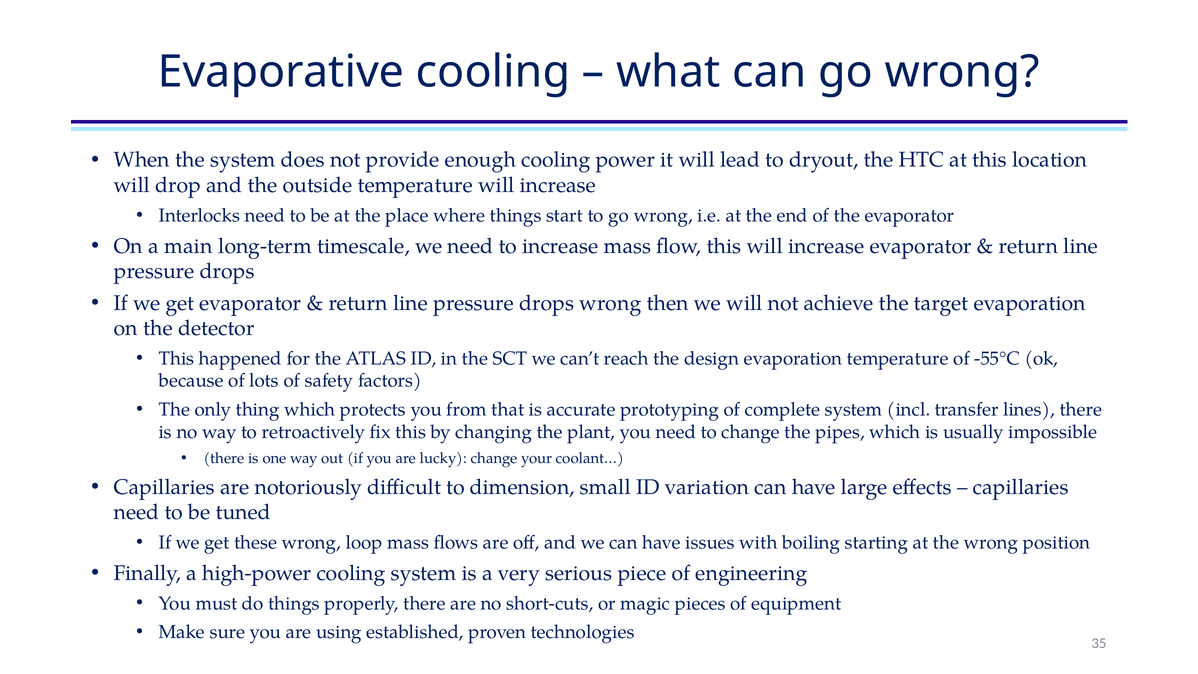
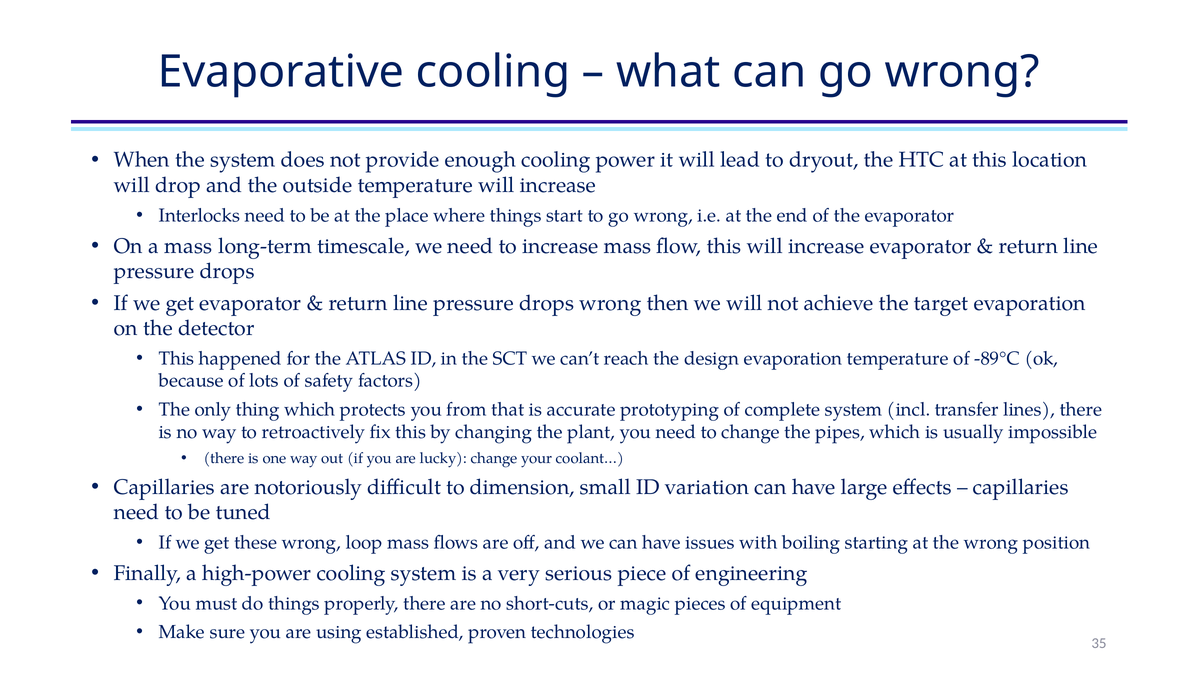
a main: main -> mass (188, 246)
-55°C: -55°C -> -89°C (997, 359)
